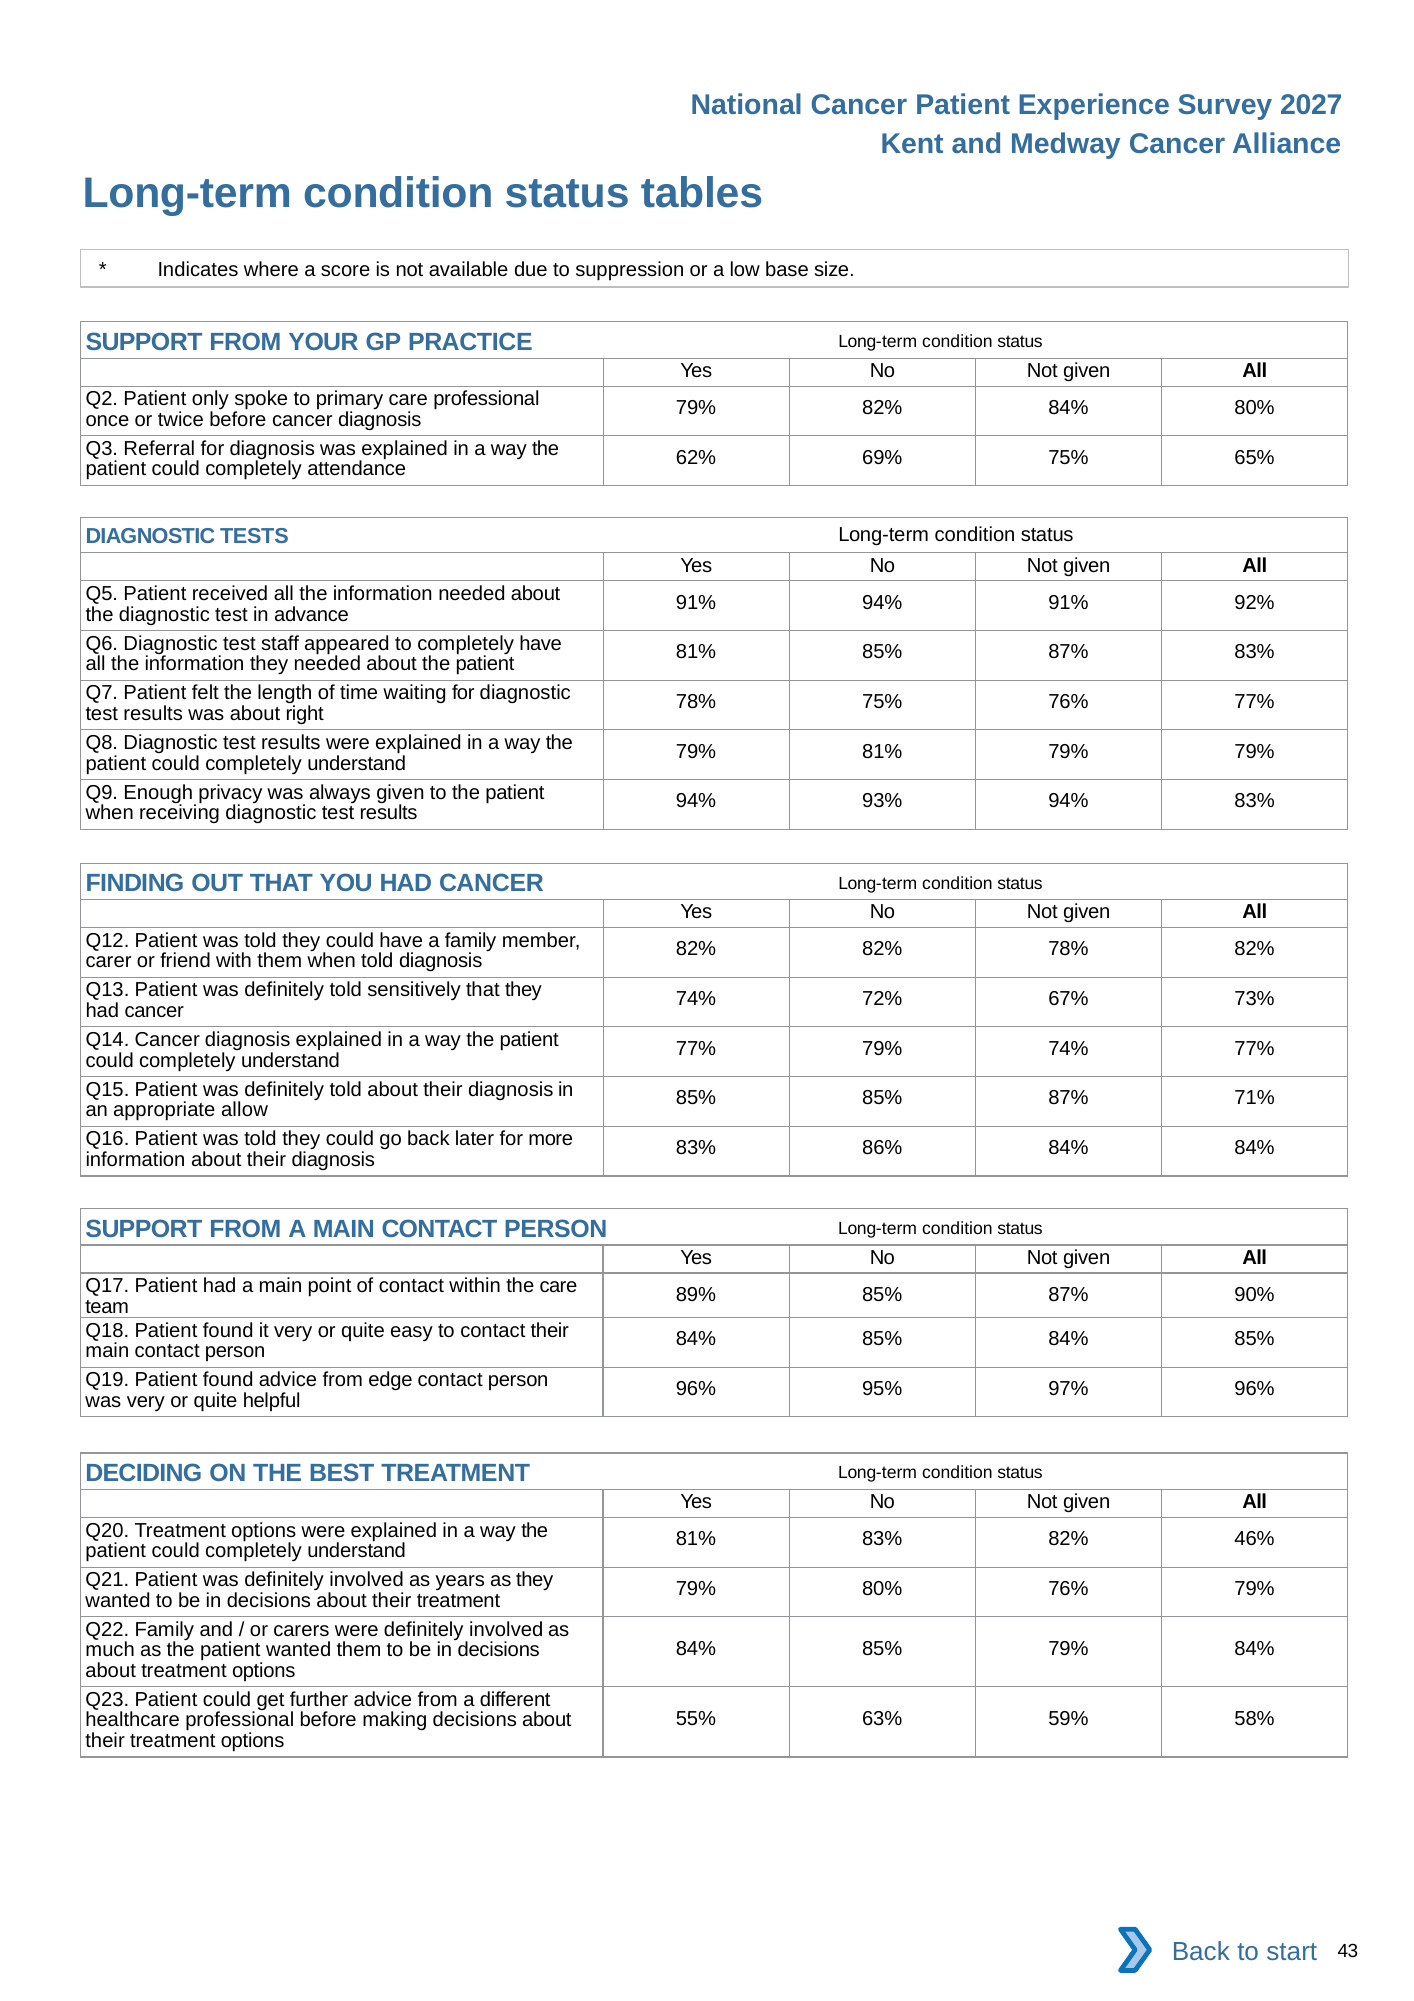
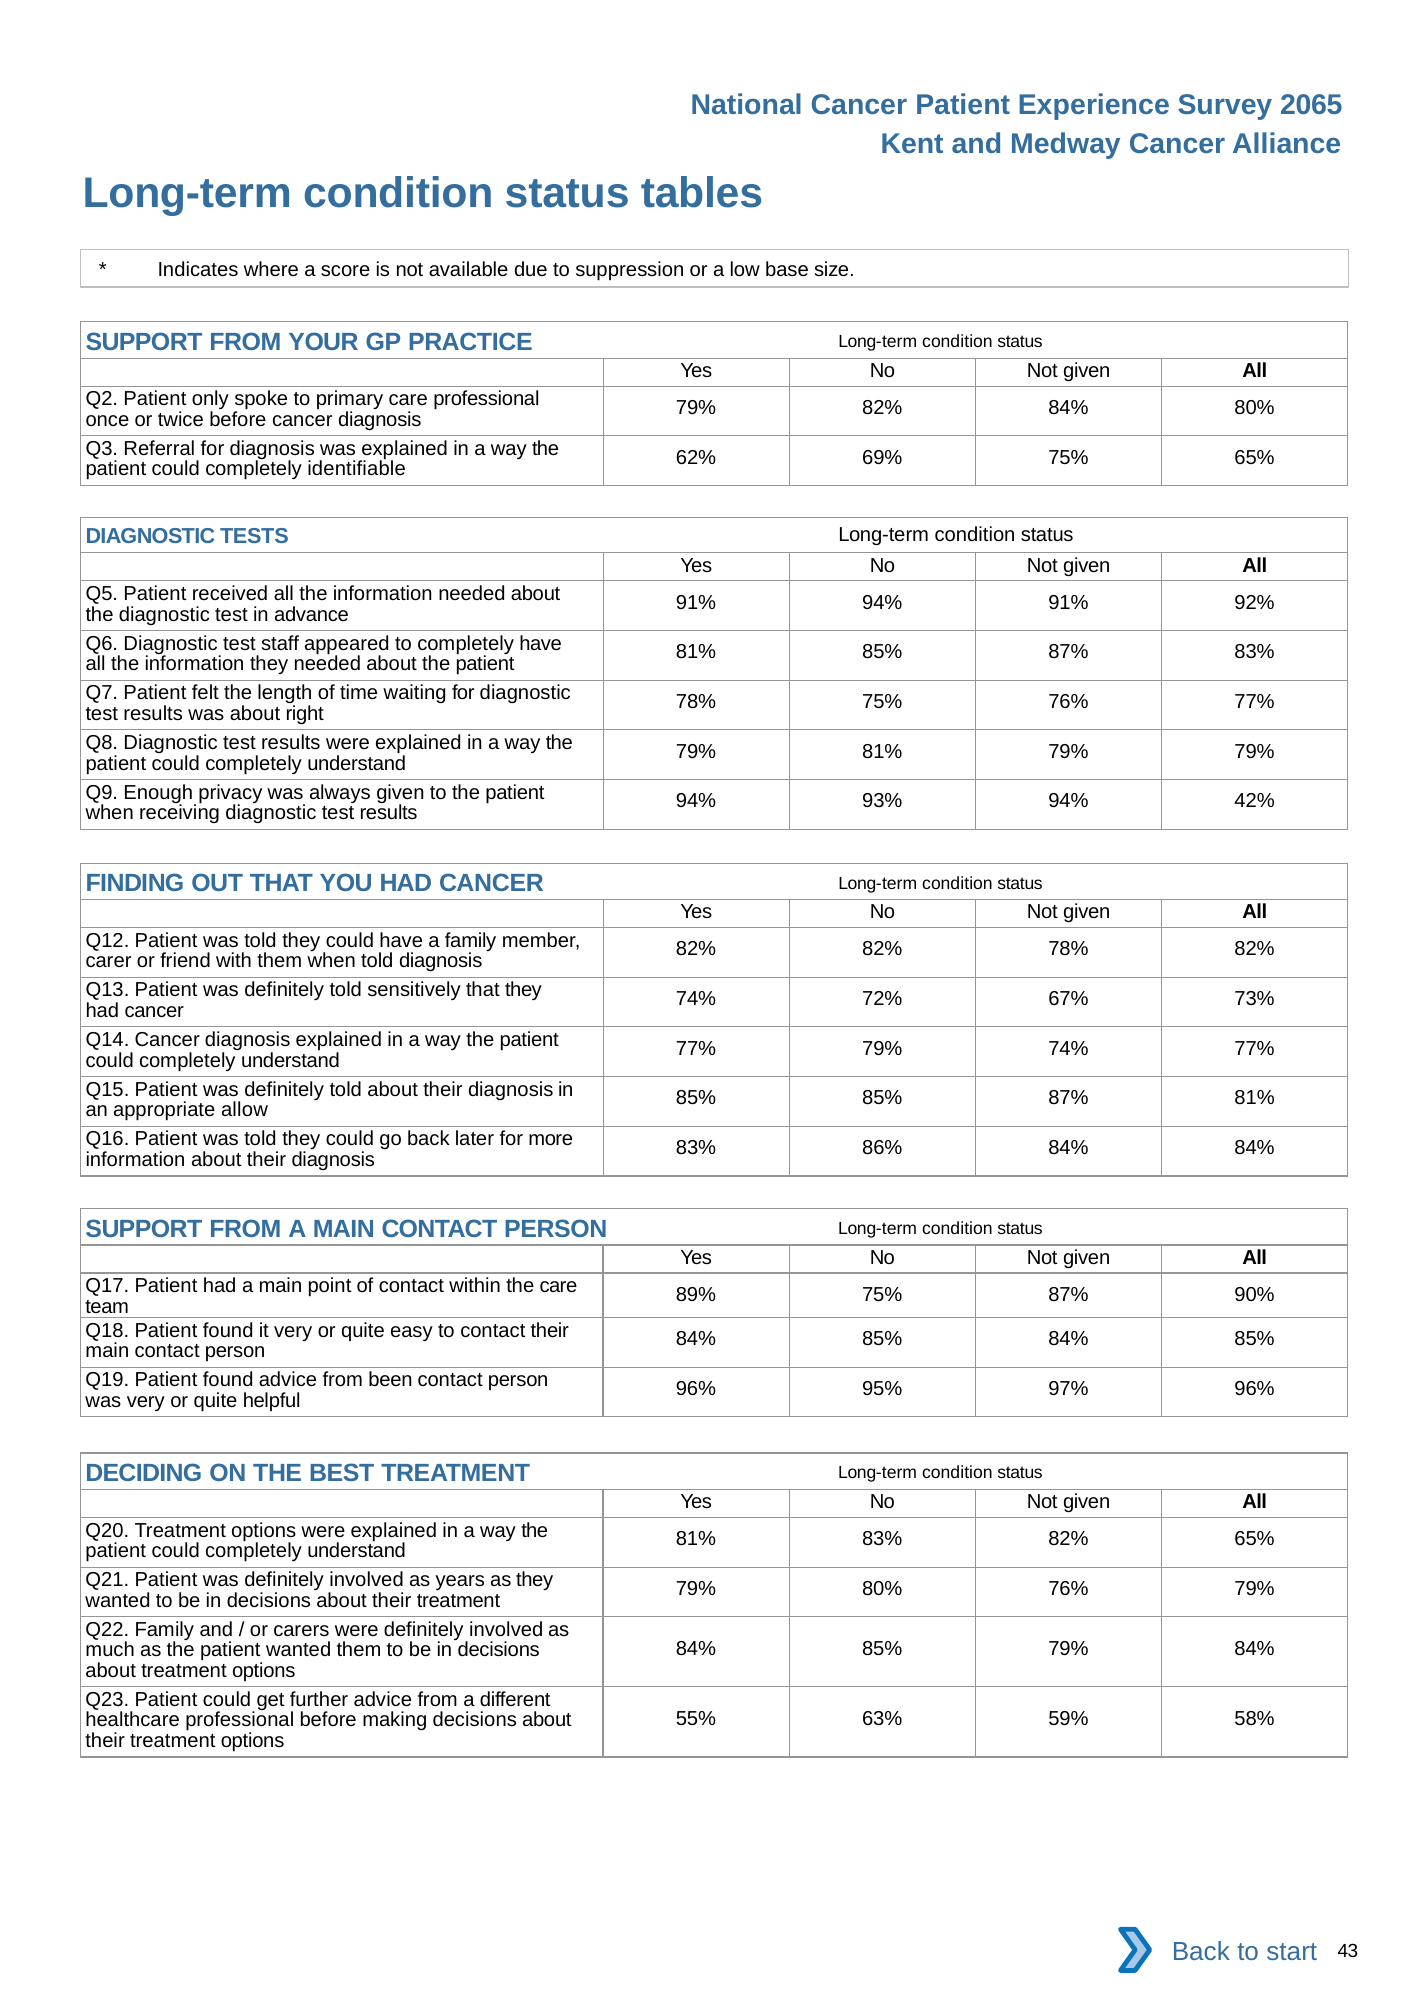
2027: 2027 -> 2065 (1311, 105)
attendance: attendance -> identifiable (357, 469)
94% 83%: 83% -> 42% (1255, 801)
87% 71%: 71% -> 81% (1255, 1098)
89% 85%: 85% -> 75% (882, 1295)
edge: edge -> been (391, 1380)
82% 46%: 46% -> 65% (1255, 1539)
